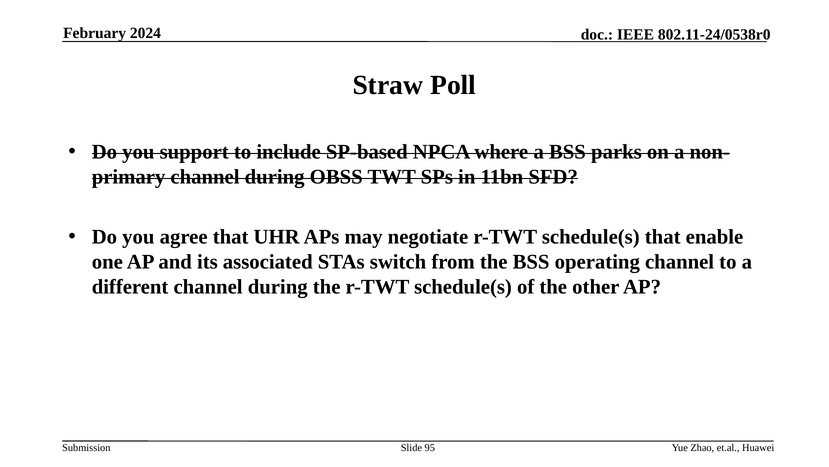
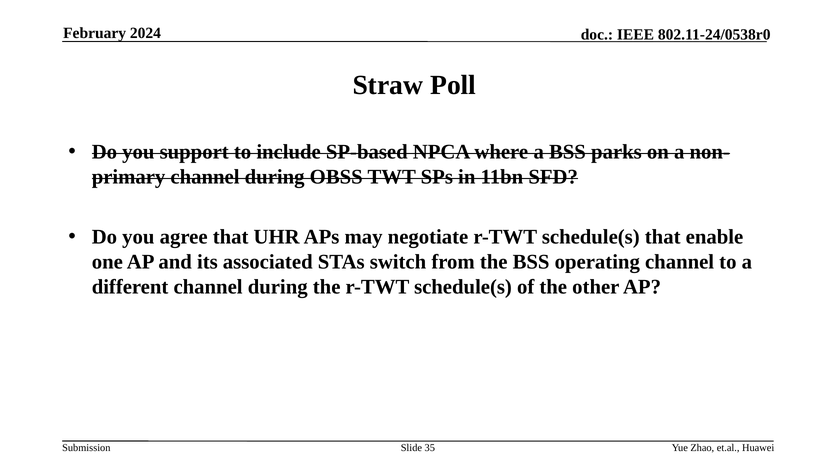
95: 95 -> 35 (430, 447)
